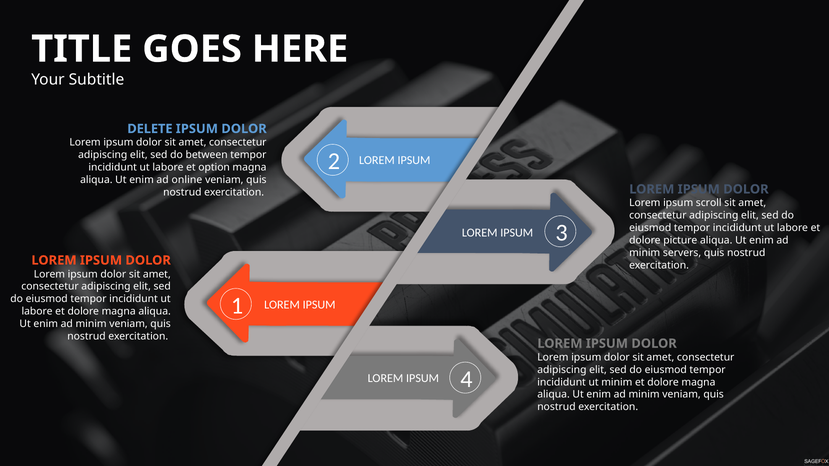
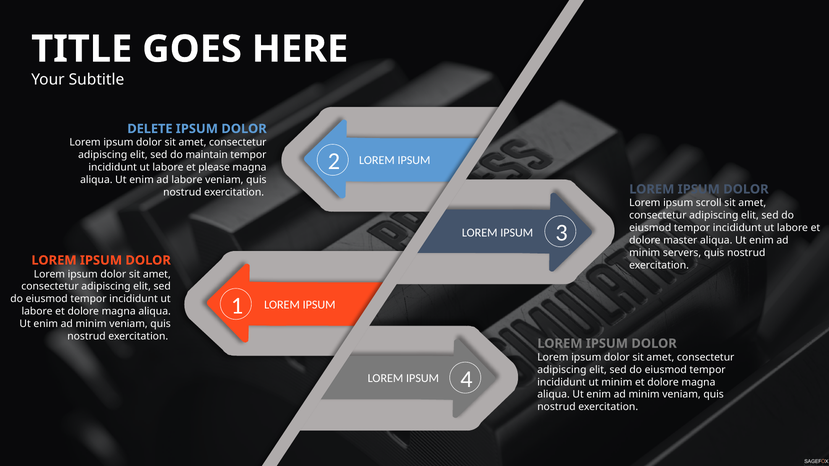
between: between -> maintain (207, 155)
option: option -> please (214, 168)
ad online: online -> labore (187, 180)
picture: picture -> master (680, 240)
